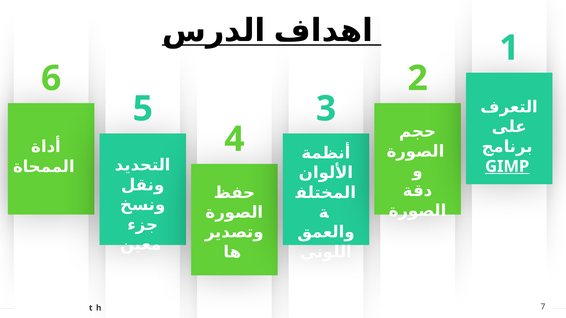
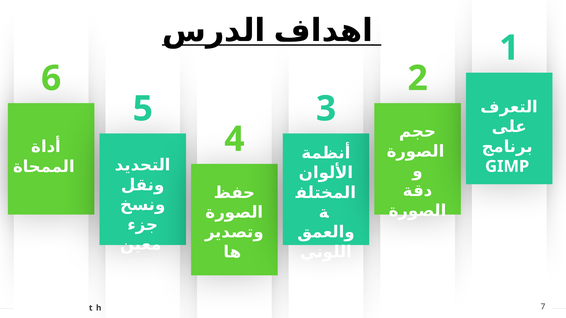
GIMP underline: present -> none (507, 167)
